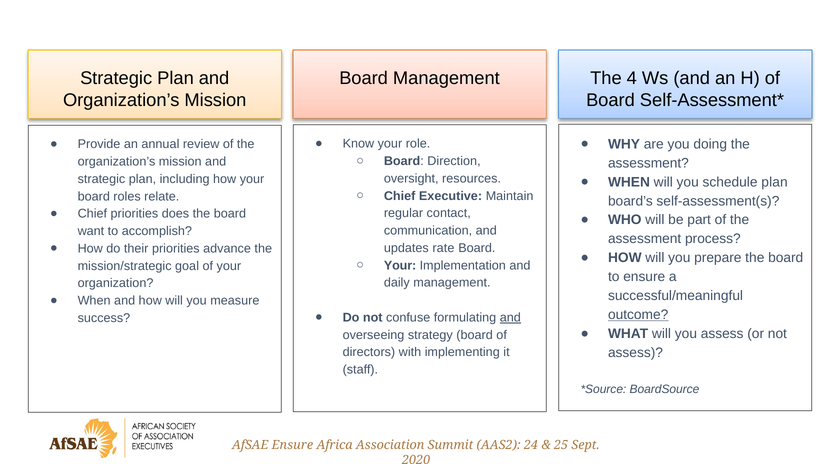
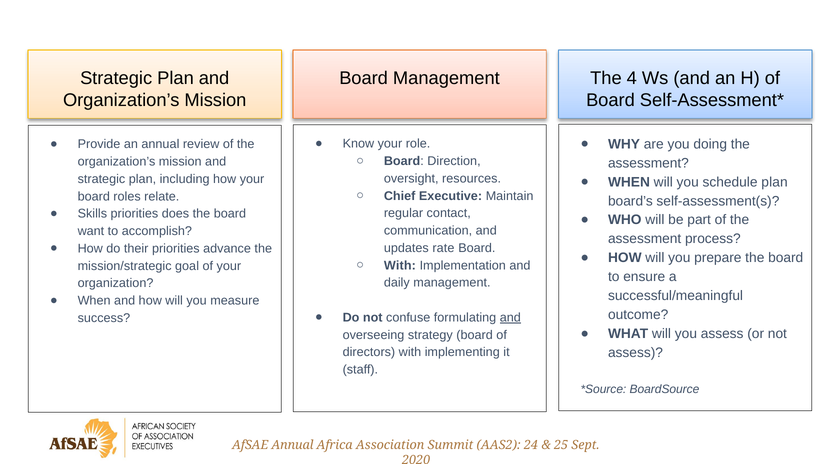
Chief: Chief -> Skills (92, 214)
Your: Your -> With (400, 265)
outcome underline: present -> none (638, 315)
AfSAE Ensure: Ensure -> Annual (292, 445)
